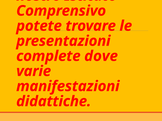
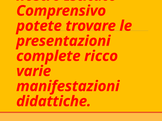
dove: dove -> ricco (101, 56)
